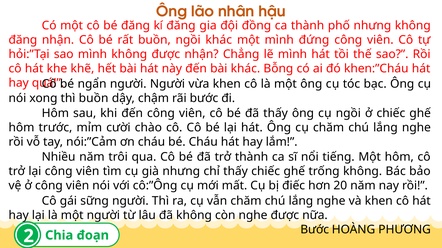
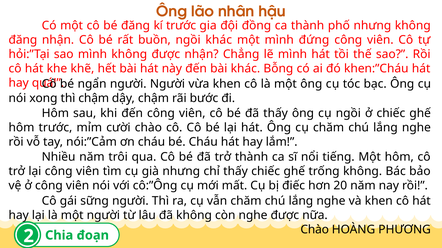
đăng: đăng -> trước (181, 26)
thì buồn: buồn -> chậm (94, 98)
Bước: Bước -> Chào (315, 230)
